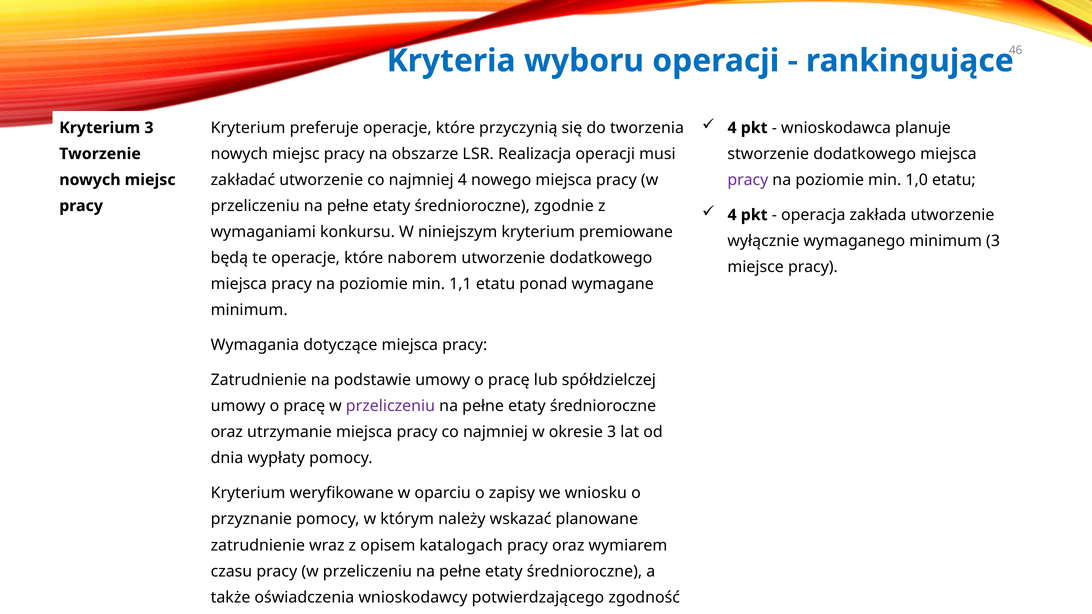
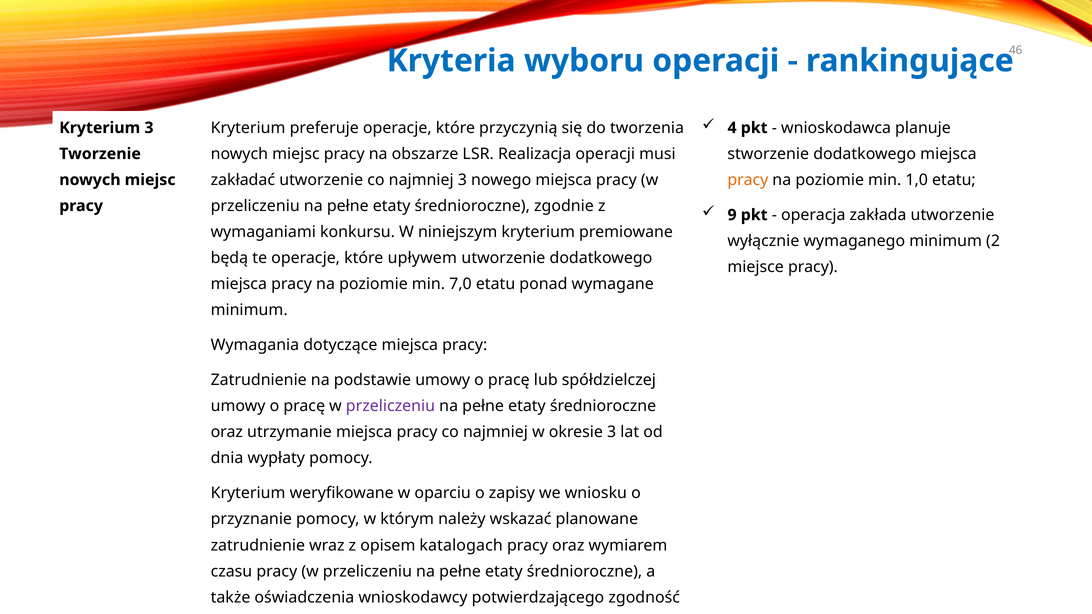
najmniej 4: 4 -> 3 (462, 180)
pracy colour: purple -> orange (748, 180)
4: 4 -> 9 (732, 215)
minimum 3: 3 -> 2 (993, 241)
naborem: naborem -> upływem (422, 258)
1,1: 1,1 -> 7,0 (460, 284)
